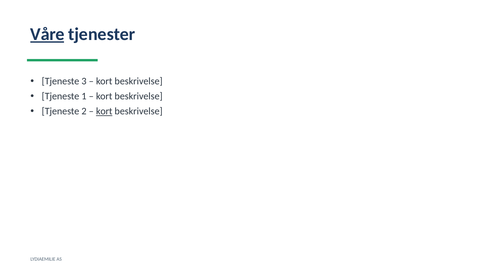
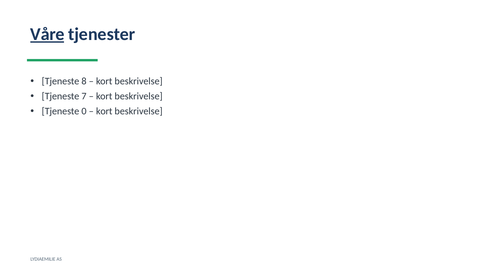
3: 3 -> 8 (84, 81)
1: 1 -> 7 (84, 96)
2: 2 -> 0 (84, 111)
kort underline: present -> none (104, 111)
